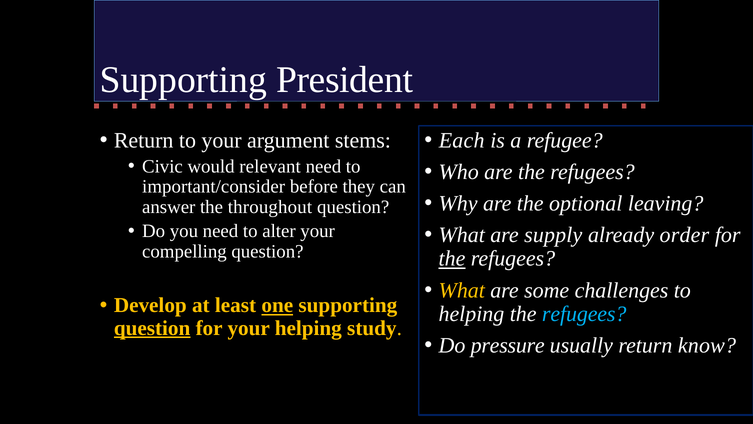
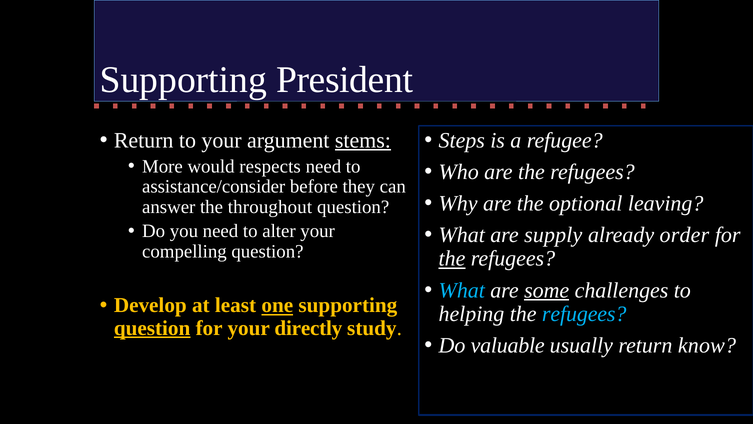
stems underline: none -> present (363, 140)
Each: Each -> Steps (462, 140)
Civic: Civic -> More (162, 166)
relevant: relevant -> respects (270, 166)
important/consider: important/consider -> assistance/consider (214, 186)
What colour: yellow -> light blue (462, 290)
some underline: none -> present (547, 290)
your helping: helping -> directly (308, 328)
pressure: pressure -> valuable (508, 345)
